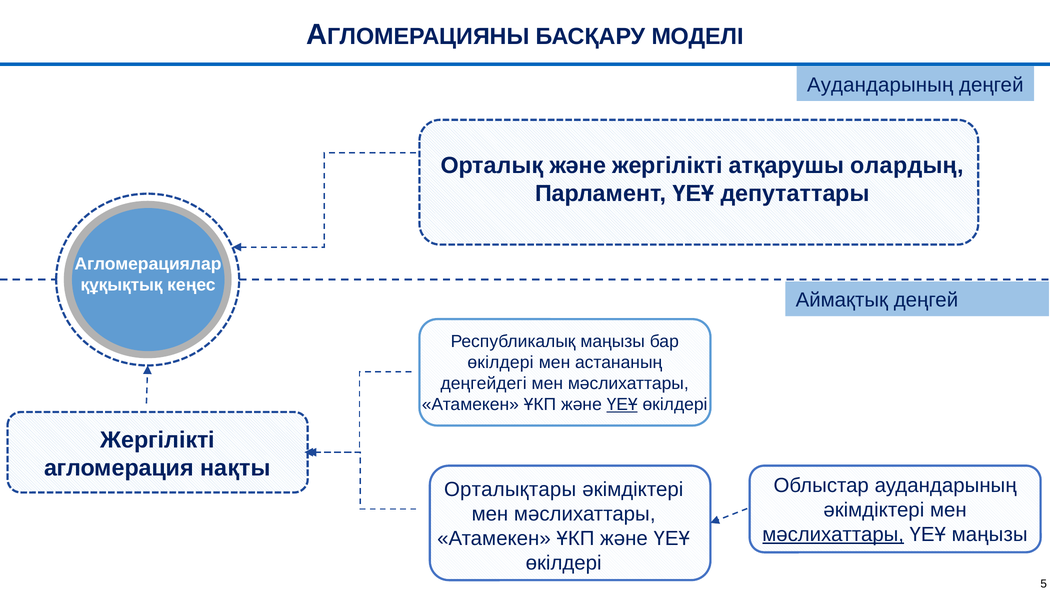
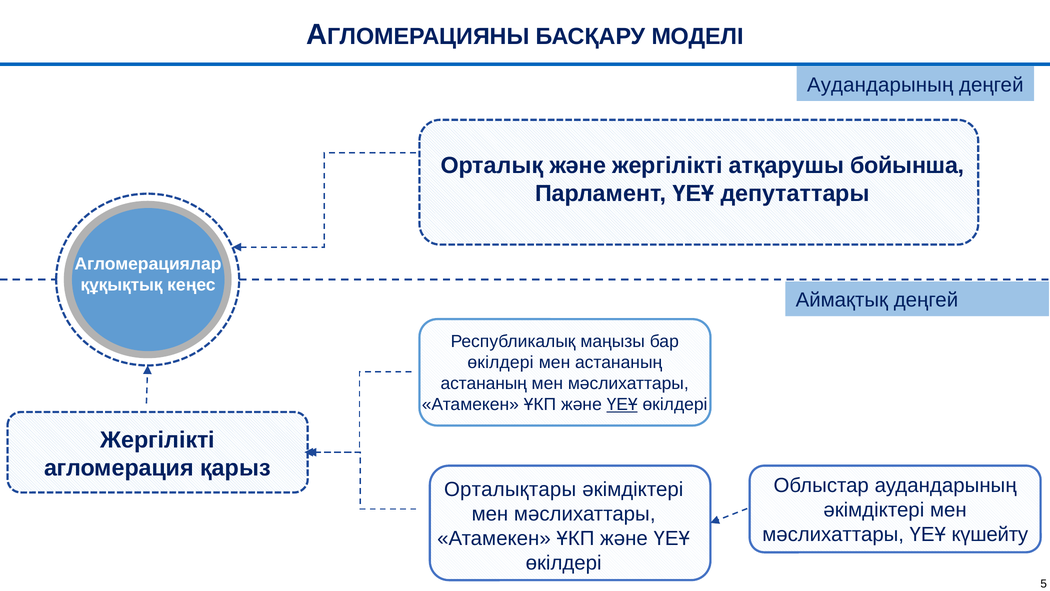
олардың: олардың -> бойынша (907, 166)
деңгейдегі: деңгейдегі -> астананың (484, 383)
нақты: нақты -> қарыз (236, 468)
мәслихаттары underline: present -> none (833, 534)
ҮЕҰ маңызы: маңызы -> күшейту (990, 534)
